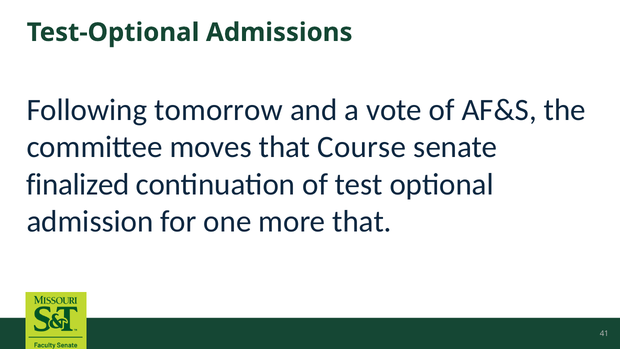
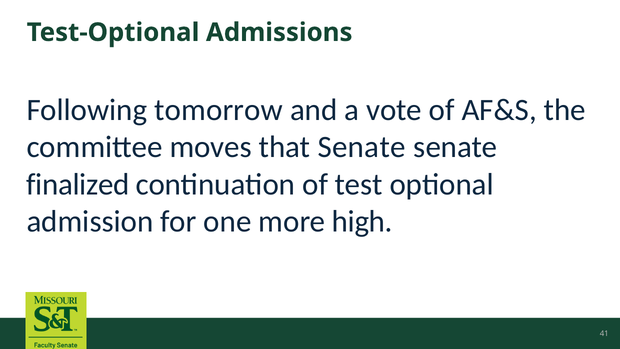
that Course: Course -> Senate (362, 147)
more that: that -> high (362, 221)
